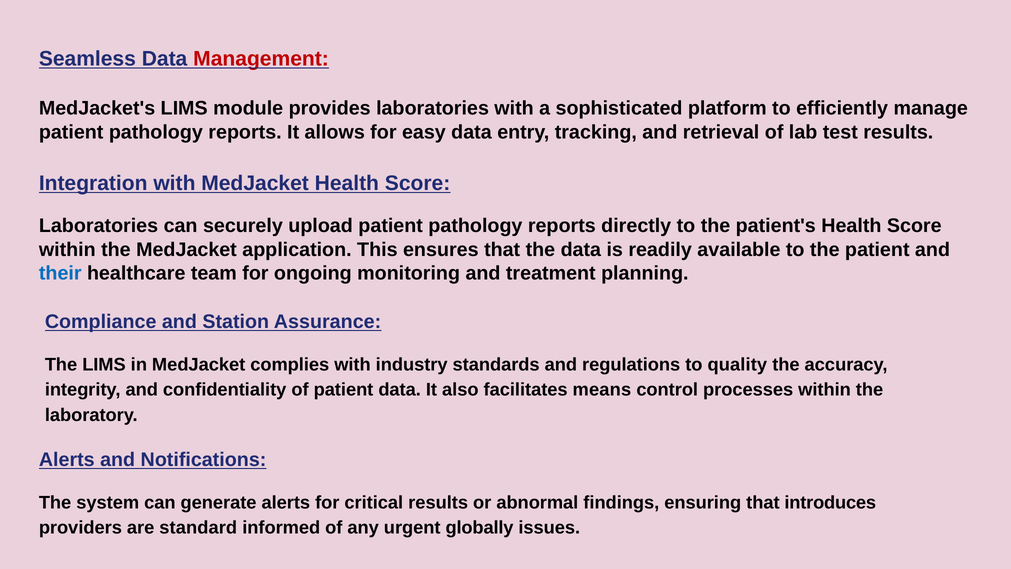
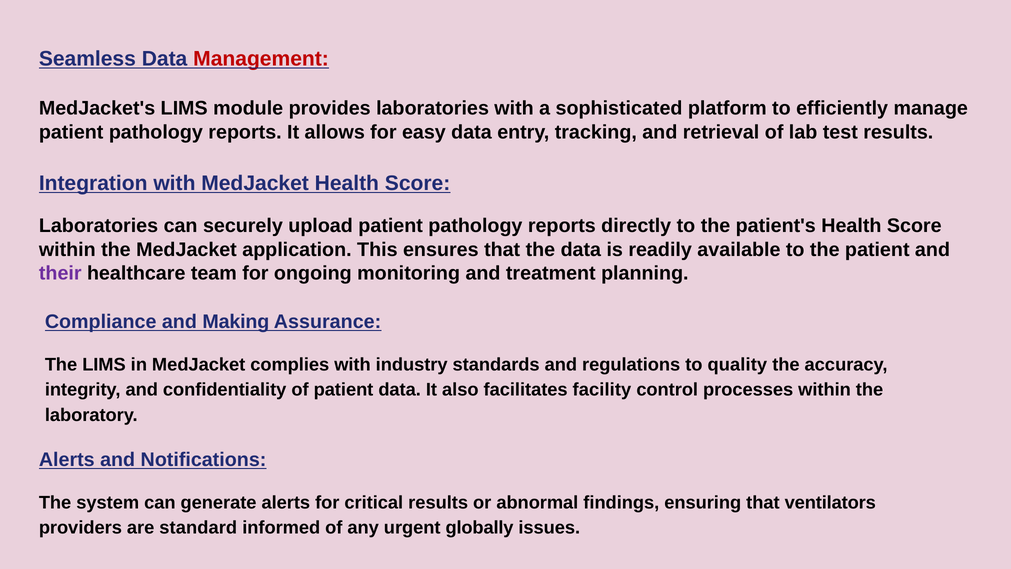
their colour: blue -> purple (60, 273)
Station: Station -> Making (236, 322)
means: means -> facility (602, 390)
introduces: introduces -> ventilators (830, 502)
